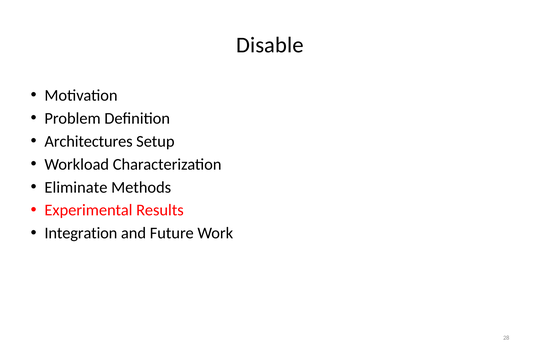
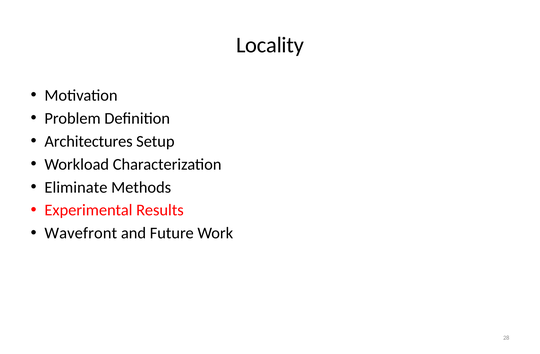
Disable: Disable -> Locality (270, 45)
Integration: Integration -> Wavefront (81, 233)
